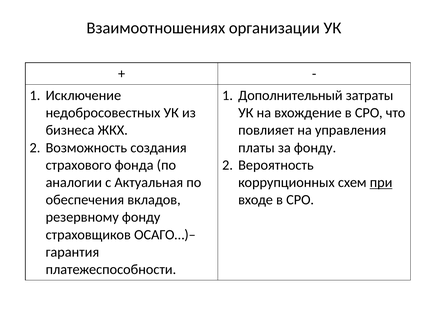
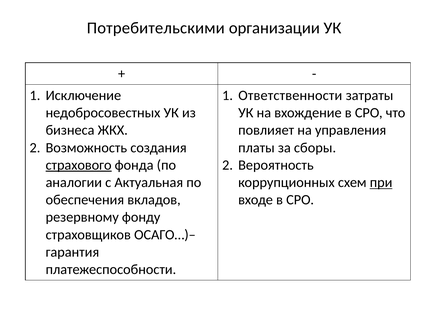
Взаимоотношениях: Взаимоотношениях -> Потребительскими (156, 28)
Дополнительный: Дополнительный -> Ответственности (290, 95)
за фонду: фонду -> сборы (315, 148)
страхового underline: none -> present (79, 165)
